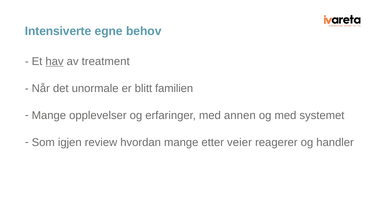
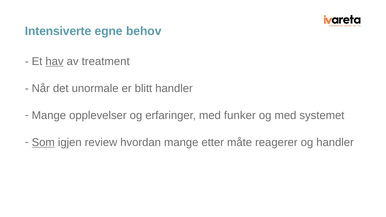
blitt familien: familien -> handler (174, 88)
annen: annen -> funker (240, 115)
Som underline: none -> present (43, 143)
veier: veier -> måte (240, 143)
